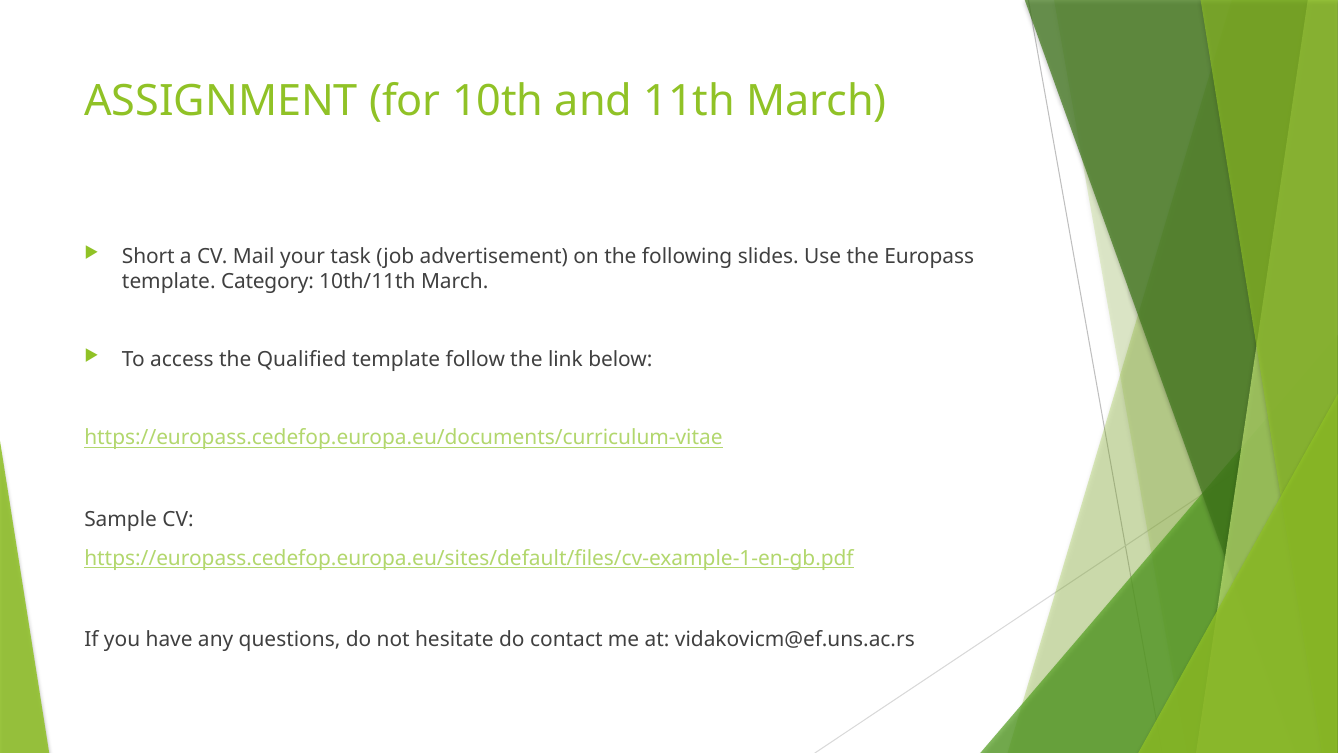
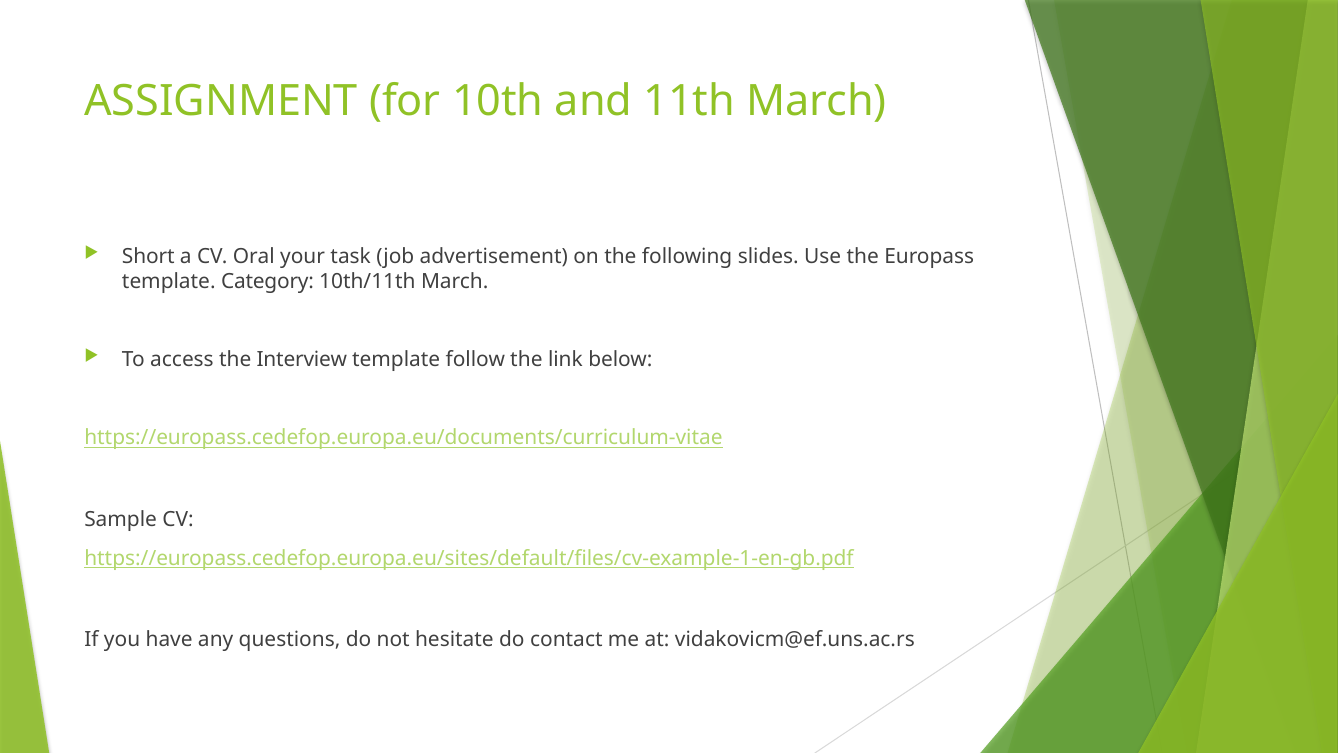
Mail: Mail -> Oral (254, 256)
Qualified: Qualified -> Interview (302, 359)
